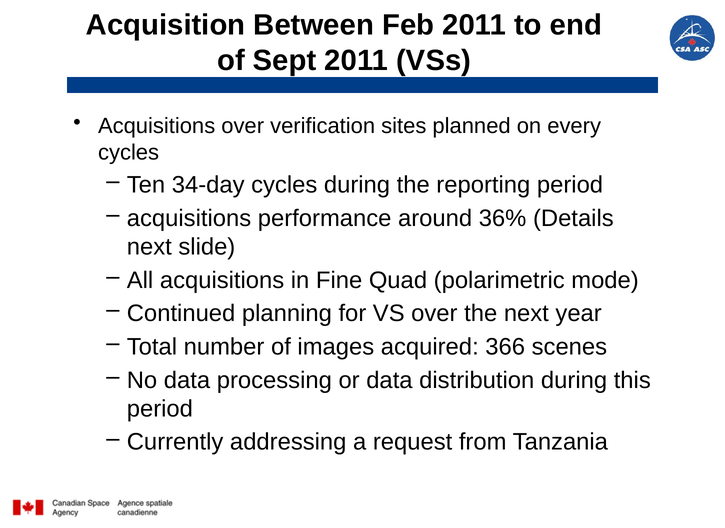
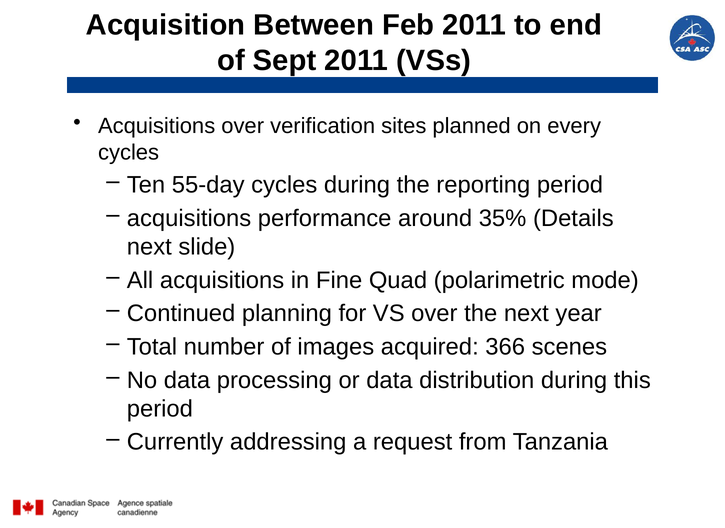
34-day: 34-day -> 55-day (208, 185)
36%: 36% -> 35% (503, 218)
